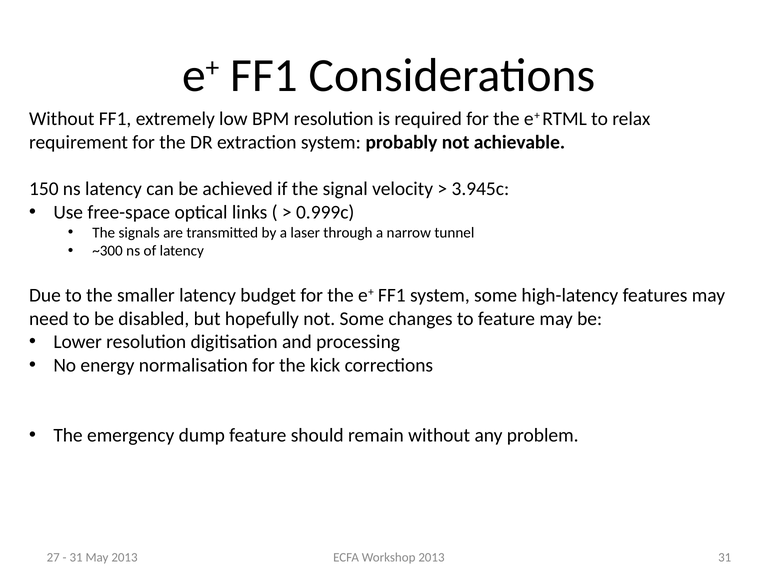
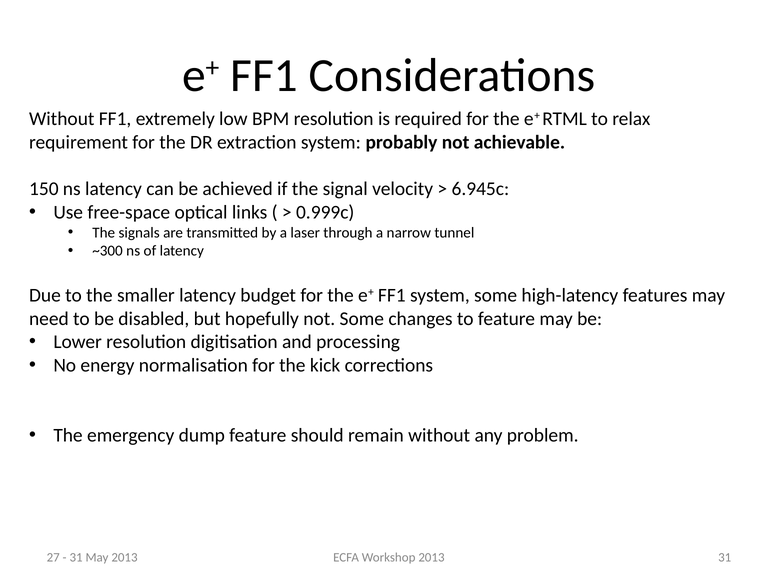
3.945c: 3.945c -> 6.945c (480, 189)
